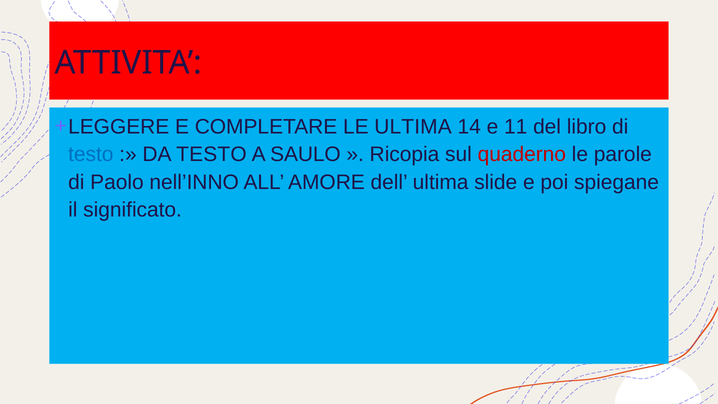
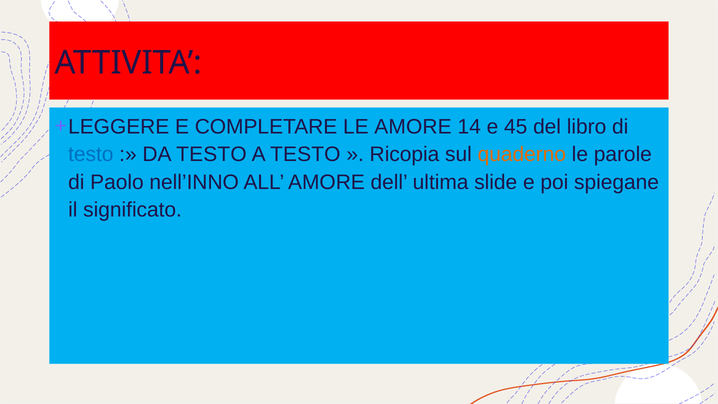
LE ULTIMA: ULTIMA -> AMORE (413, 127)
11: 11 -> 45 (516, 127)
A SAULO: SAULO -> TESTO (305, 154)
quaderno colour: red -> orange (522, 154)
